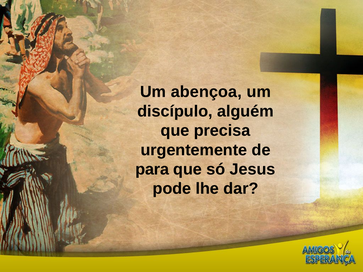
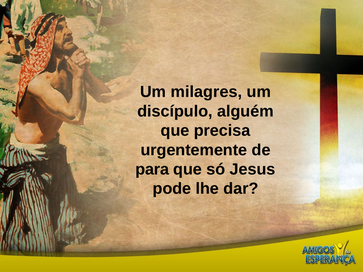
abençoa: abençoa -> milagres (206, 92)
